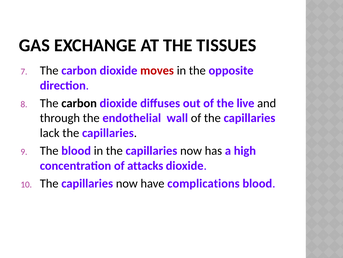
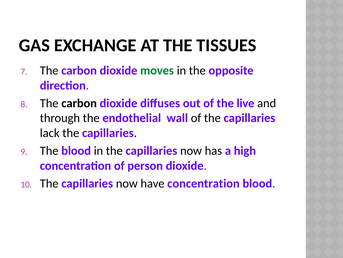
moves colour: red -> green (157, 70)
attacks: attacks -> person (145, 165)
have complications: complications -> concentration (203, 183)
